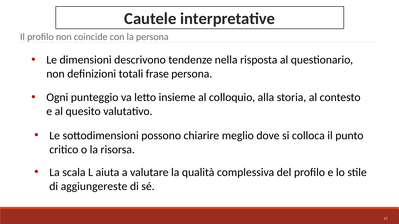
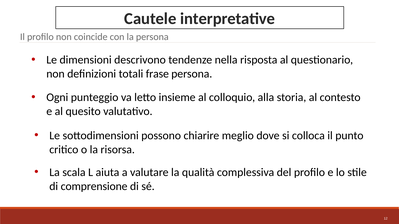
aggiungereste: aggiungereste -> comprensione (94, 187)
